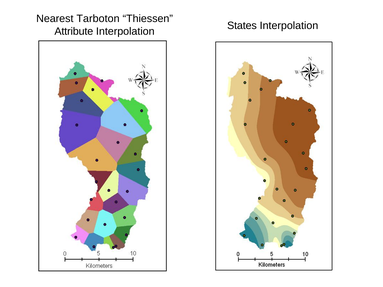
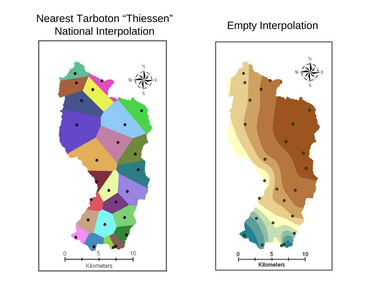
States: States -> Empty (242, 26)
Attribute: Attribute -> National (74, 31)
